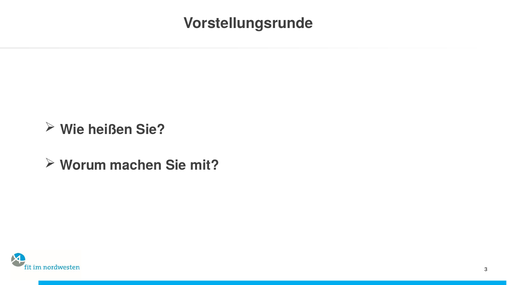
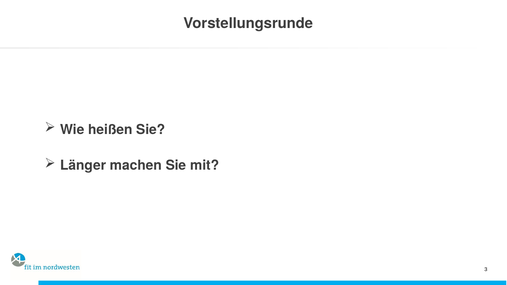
Worum: Worum -> Länger (83, 166)
